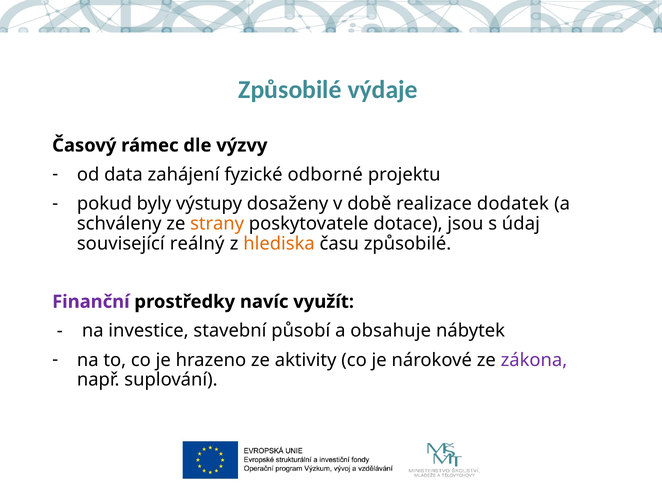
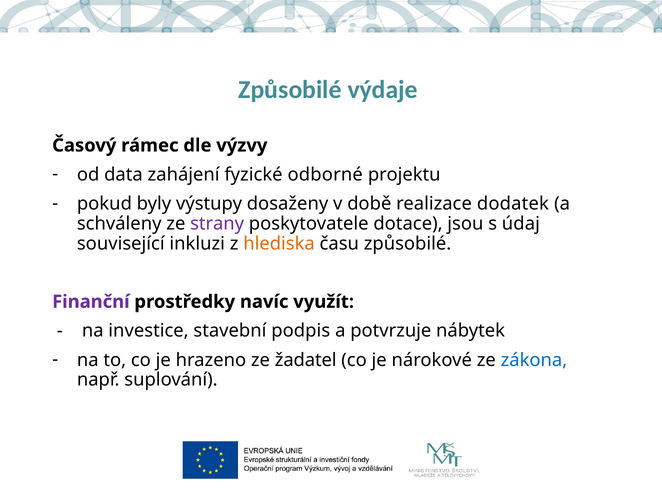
strany colour: orange -> purple (217, 223)
reálný: reálný -> inkluzi (197, 243)
působí: působí -> podpis (301, 331)
obsahuje: obsahuje -> potvrzuje (391, 331)
aktivity: aktivity -> žadatel (306, 360)
zákona colour: purple -> blue (534, 360)
